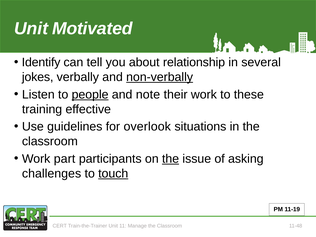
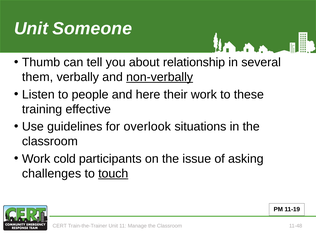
Motivated: Motivated -> Someone (92, 29)
Identify: Identify -> Thumb (41, 62)
jokes: jokes -> them (38, 77)
people underline: present -> none (90, 95)
note: note -> here (148, 95)
part: part -> cold (65, 159)
the underline: present -> none (171, 159)
